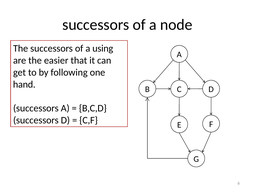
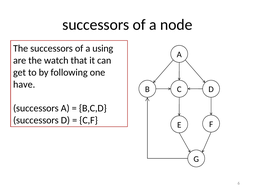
easier: easier -> watch (56, 60)
hand: hand -> have (24, 84)
